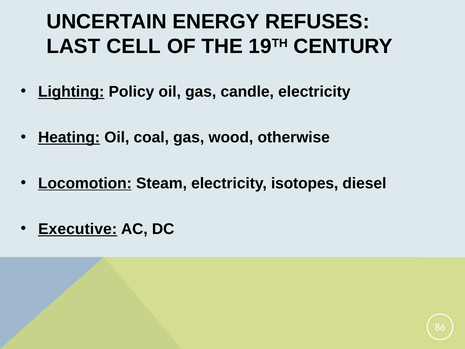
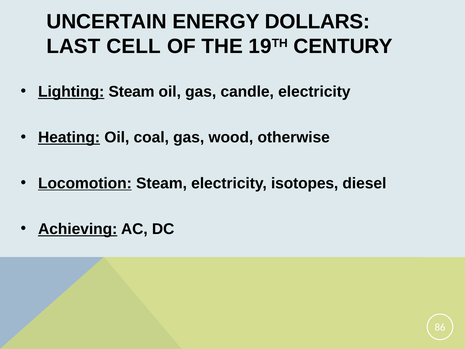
REFUSES: REFUSES -> DOLLARS (317, 22)
Lighting Policy: Policy -> Steam (132, 92)
Executive: Executive -> Achieving (78, 229)
